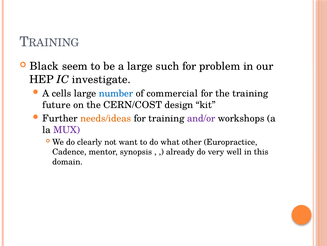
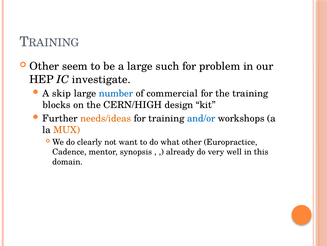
Black: Black -> Other (44, 66)
cells: cells -> skip (62, 93)
future: future -> blocks (57, 105)
CERN/COST: CERN/COST -> CERN/HIGH (133, 105)
and/or colour: purple -> blue (201, 118)
MUX colour: purple -> orange (67, 130)
